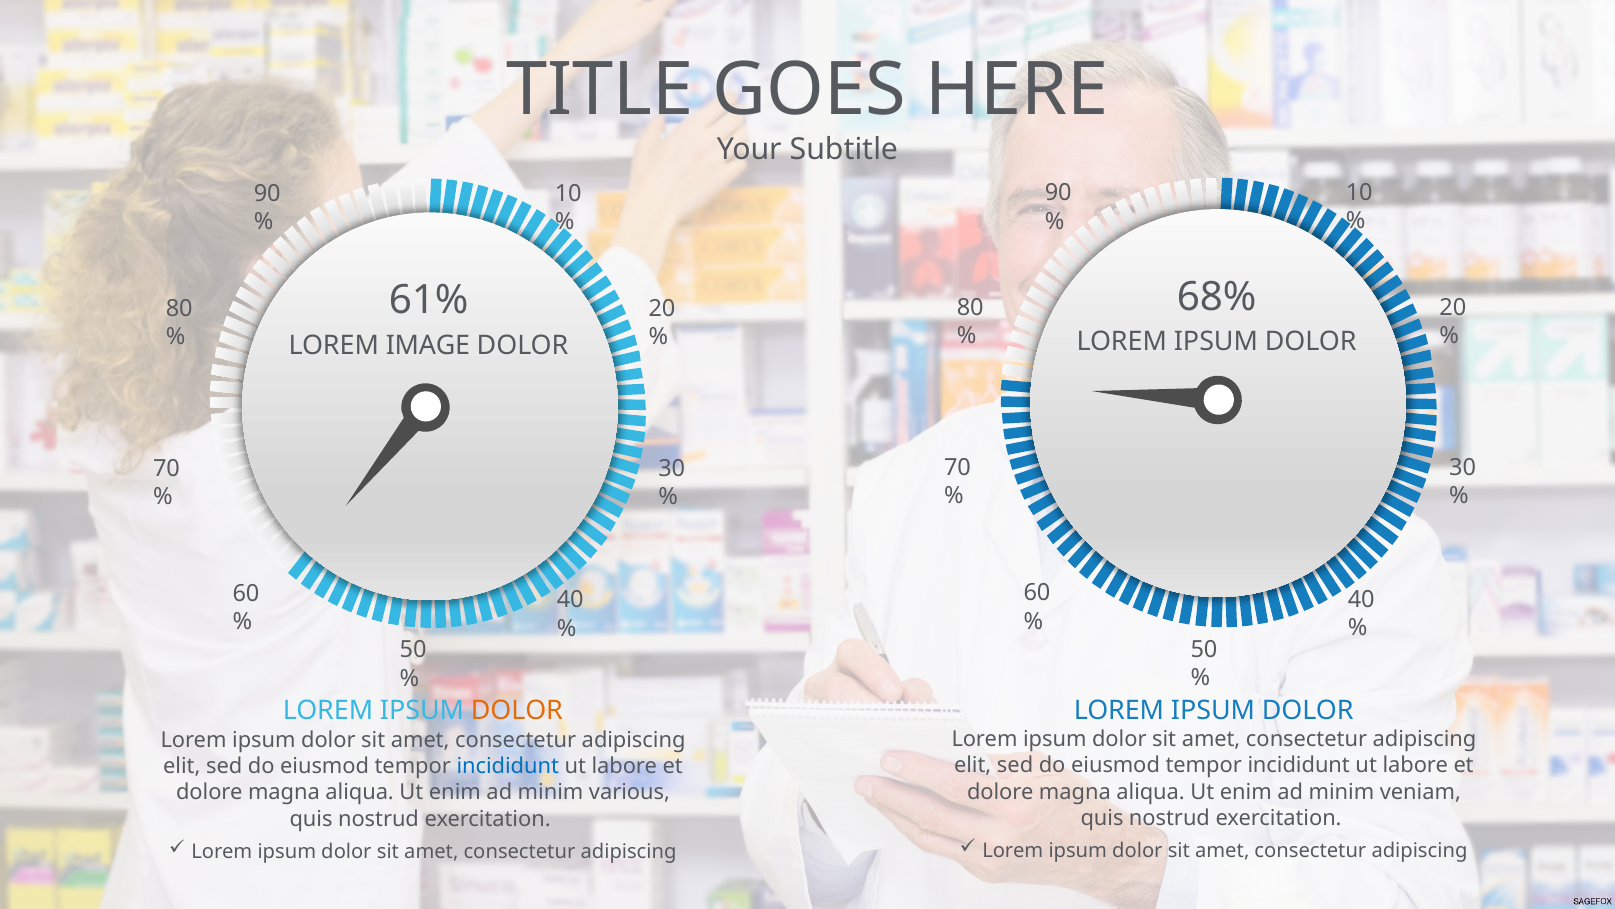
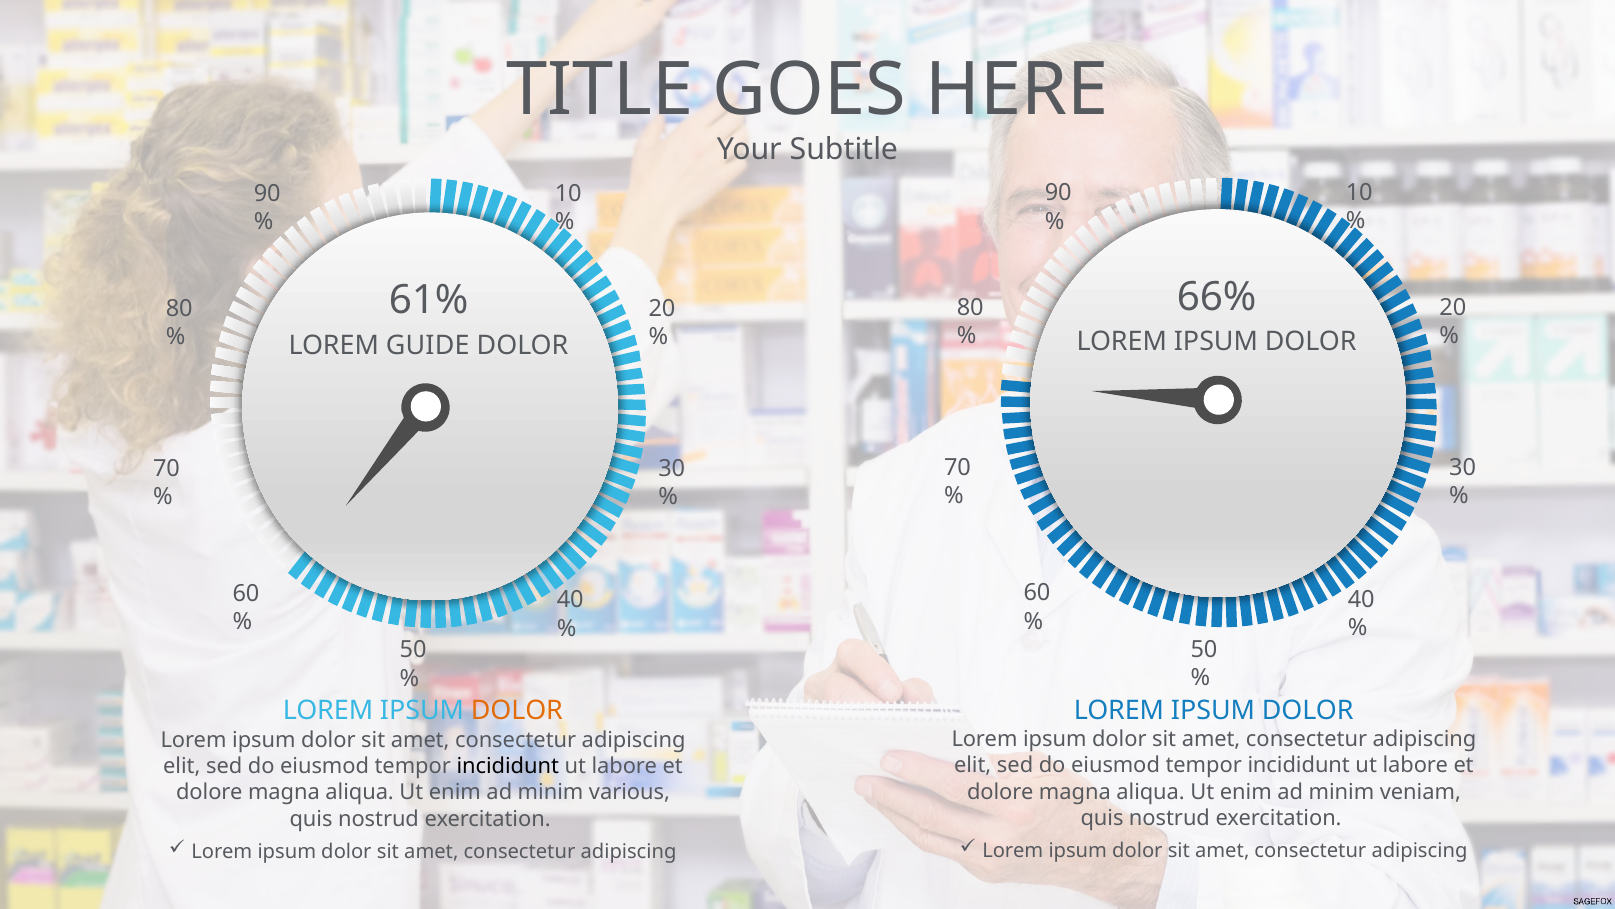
68%: 68% -> 66% (1217, 297)
IMAGE: IMAGE -> GUIDE (428, 345)
incididunt colour: blue -> black (508, 766)
